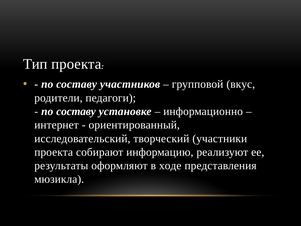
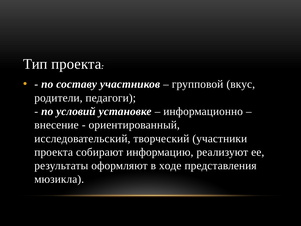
составу: составу -> условий (76, 111)
интернет: интернет -> внесение (57, 125)
